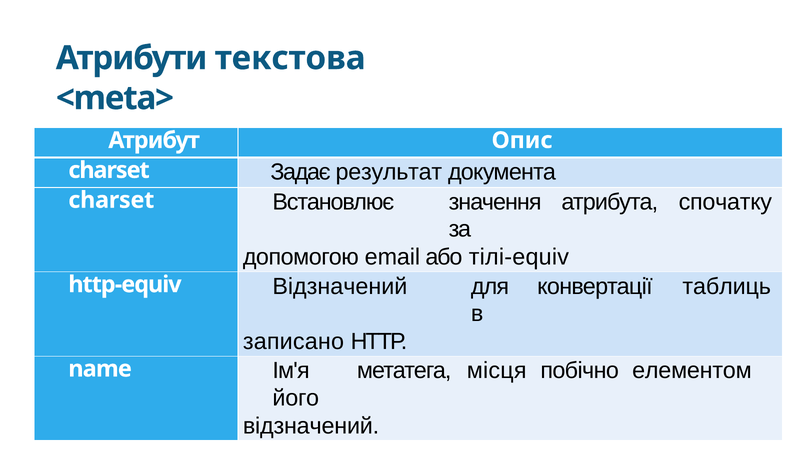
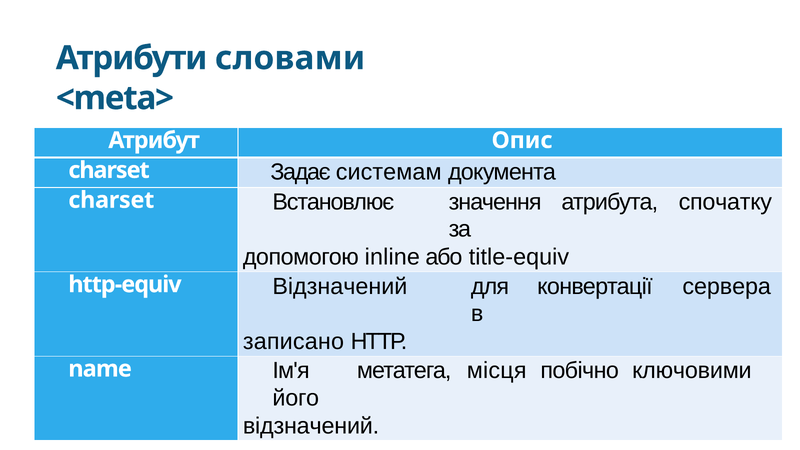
текстова: текстова -> словами (290, 58)
результат: результат -> системам (389, 172)
email: email -> inline (392, 257)
тілі-equiv: тілі-equiv -> title-equiv (519, 257)
таблиць: таблиць -> сервера (727, 286)
елементом: елементом -> ключовими (692, 371)
